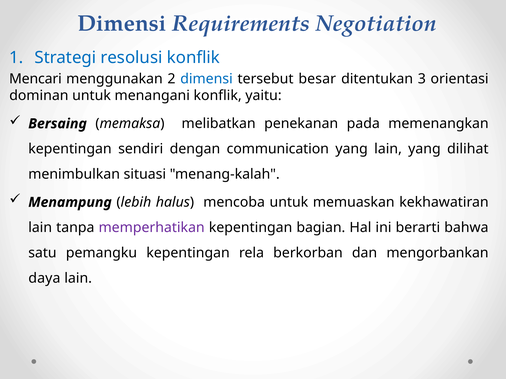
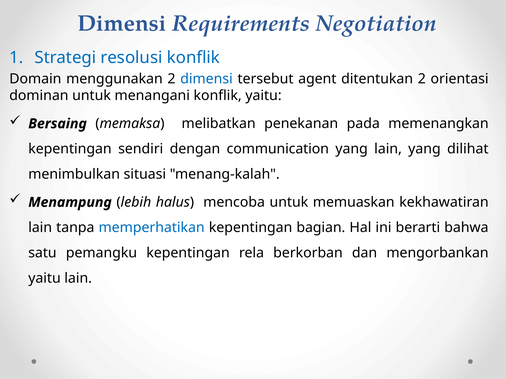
Mencari: Mencari -> Domain (35, 79)
besar: besar -> agent (317, 79)
ditentukan 3: 3 -> 2 (422, 79)
memperhatikan colour: purple -> blue (152, 228)
daya: daya -> yaitu (44, 278)
